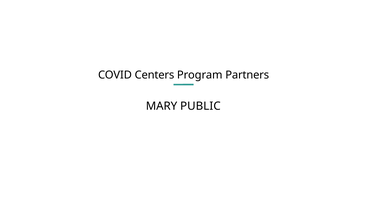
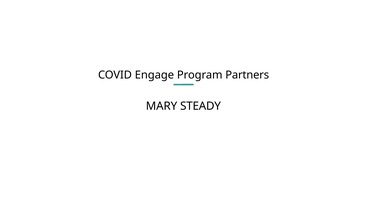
Centers: Centers -> Engage (154, 75)
PUBLIC: PUBLIC -> STEADY (200, 106)
